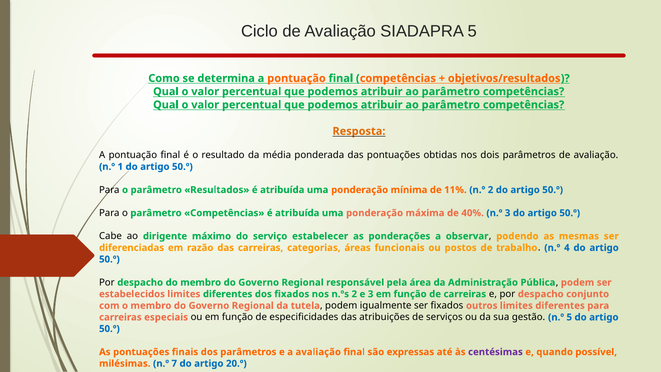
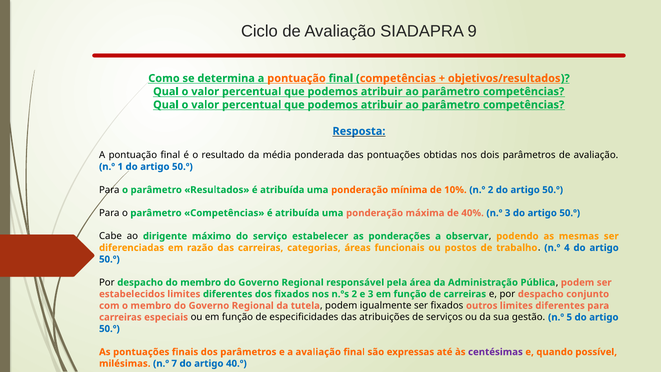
SIADAPRA 5: 5 -> 9 (472, 31)
Resposta colour: orange -> blue (359, 131)
11%: 11% -> 10% (455, 190)
20.º: 20.º -> 40.º (236, 363)
